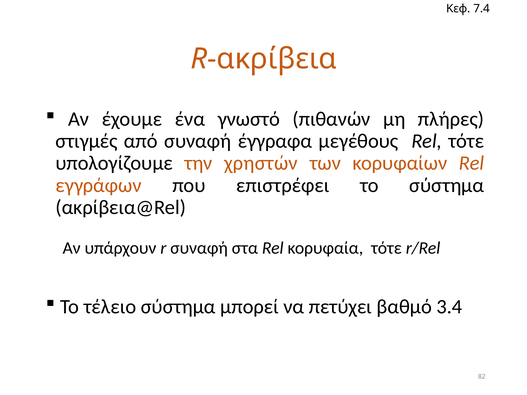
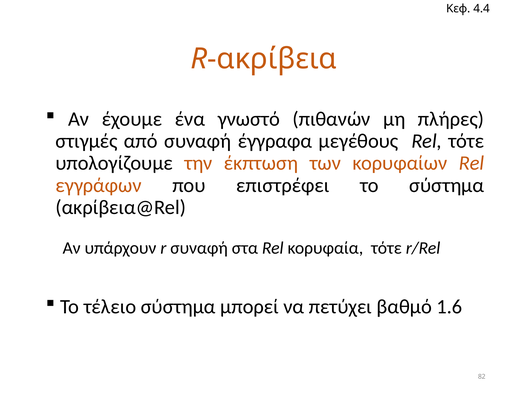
7.4: 7.4 -> 4.4 (482, 9)
χρηστών: χρηστών -> έκπτωση (261, 163)
3.4: 3.4 -> 1.6 (449, 307)
